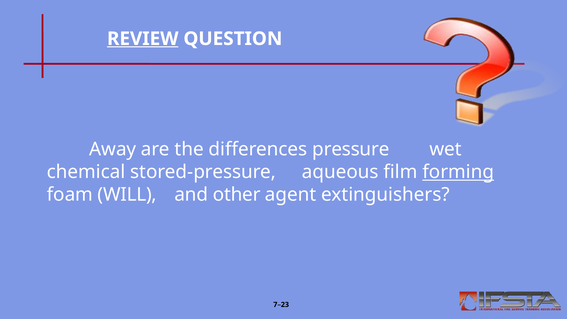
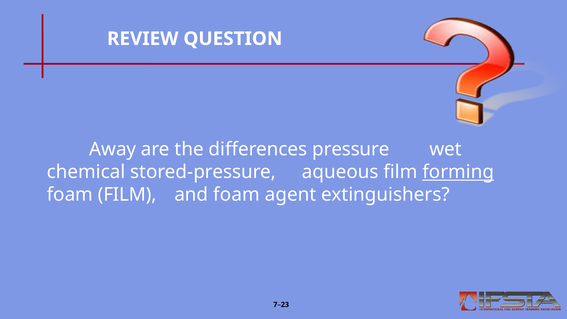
REVIEW underline: present -> none (143, 39)
foam WILL: WILL -> FILM (127, 195)
and other: other -> foam (237, 195)
